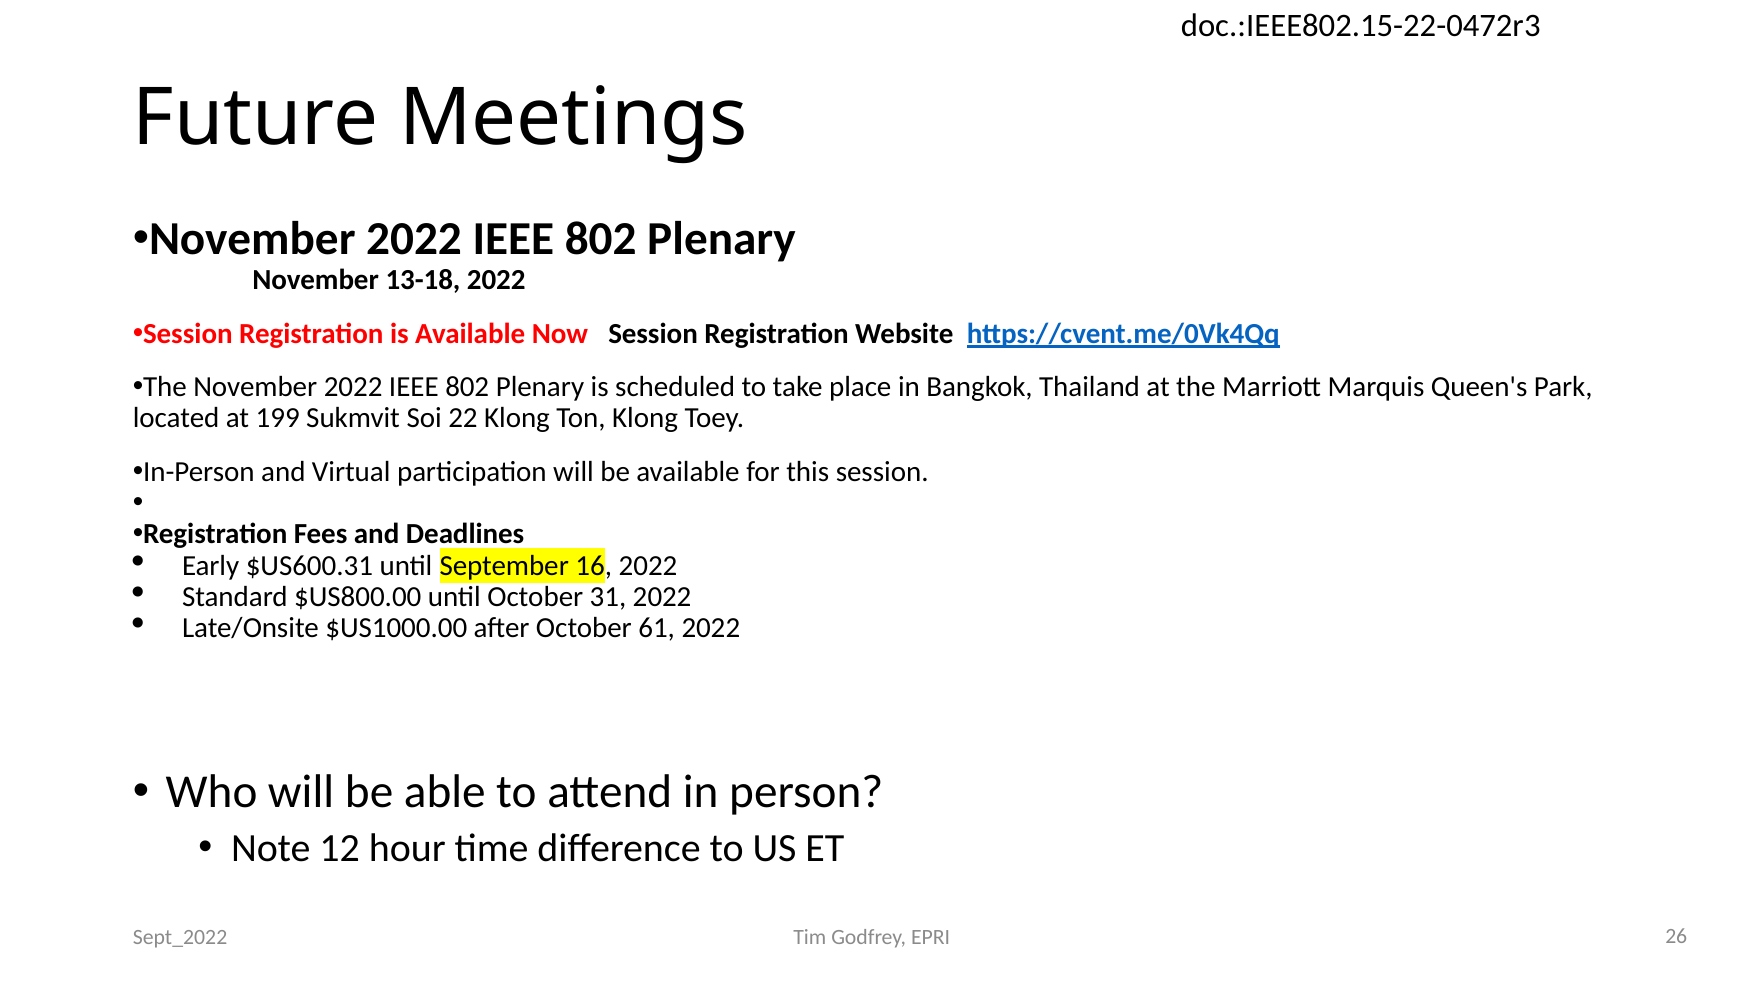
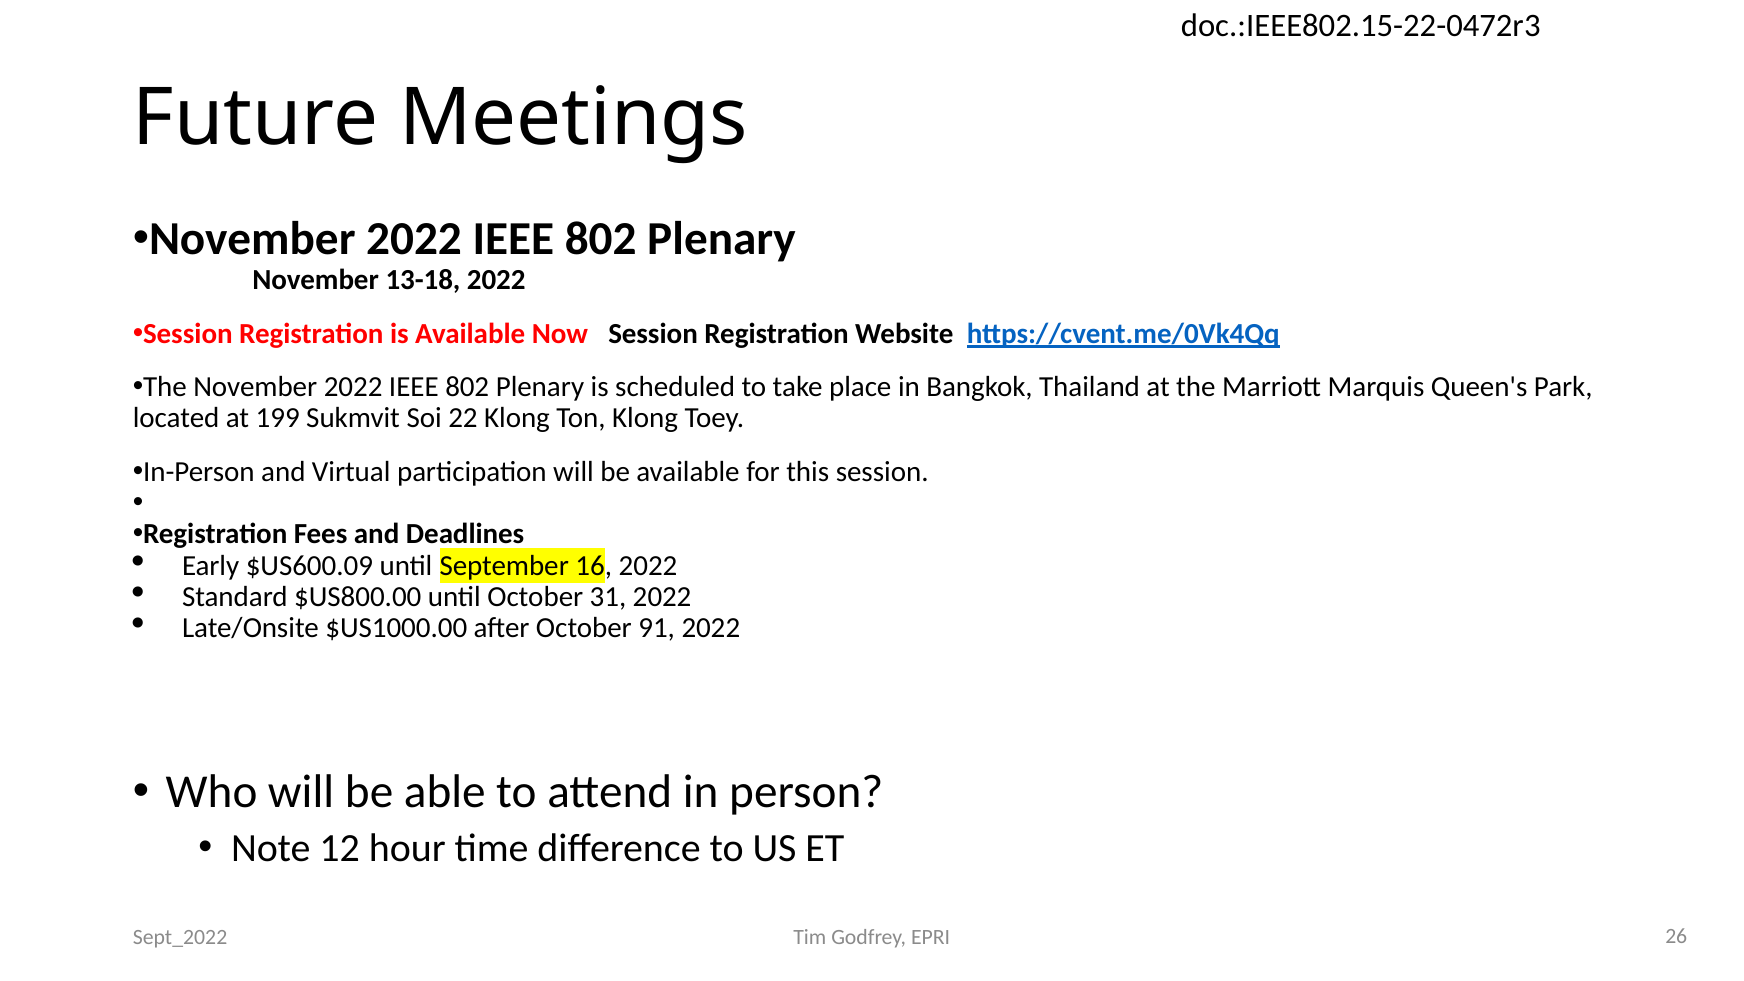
$US600.31: $US600.31 -> $US600.09 (309, 566)
61: 61 -> 91 (657, 628)
